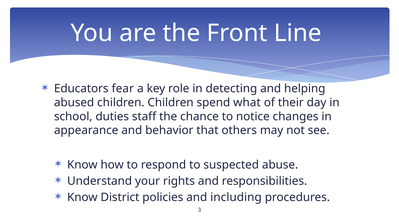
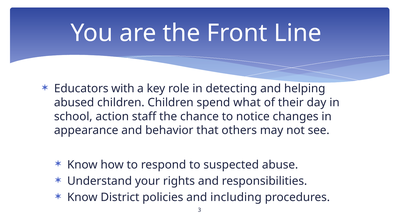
fear: fear -> with (123, 89)
duties: duties -> action (112, 117)
